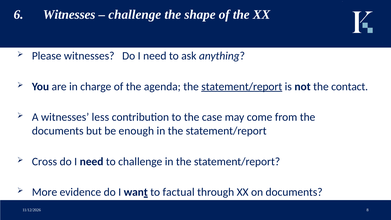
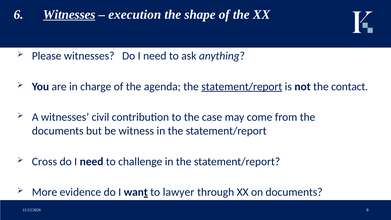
Witnesses underline: none -> present (69, 15)
challenge: challenge -> execution (135, 15)
less: less -> civil (100, 117)
enough: enough -> witness (136, 131)
factual: factual -> lawyer (179, 192)
